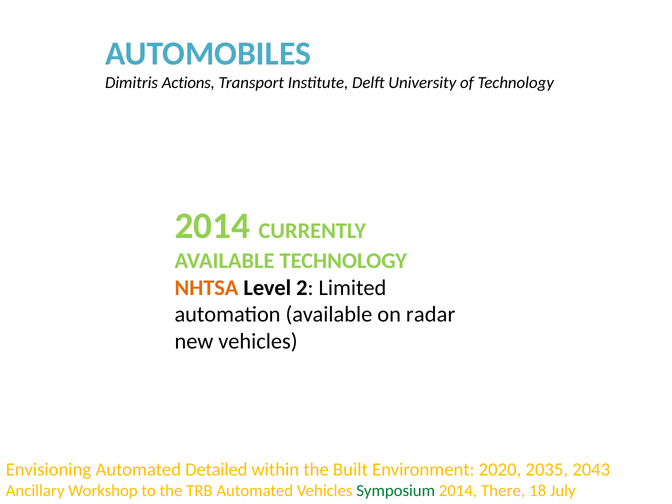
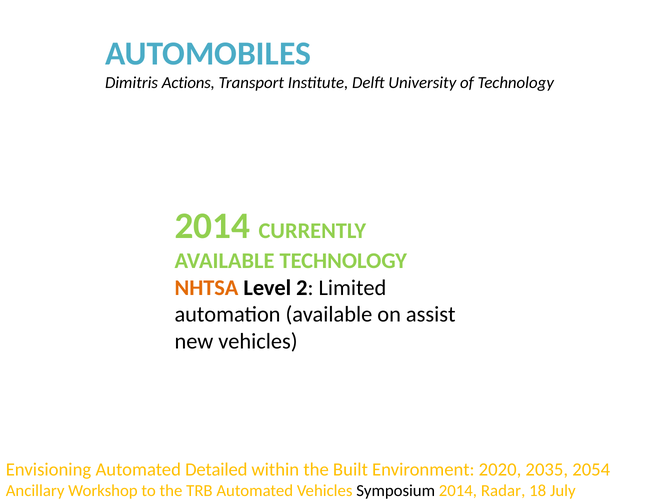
radar: radar -> assist (431, 315)
2043: 2043 -> 2054 (591, 470)
Symposium colour: green -> black (396, 491)
There: There -> Radar (503, 491)
